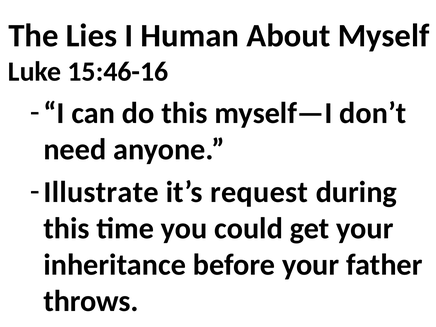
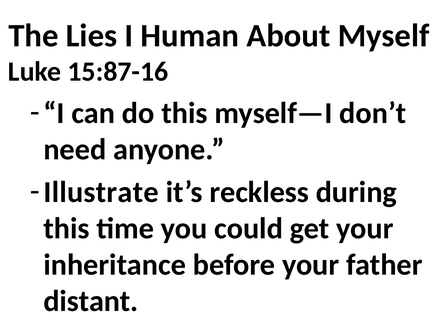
15:46-16: 15:46-16 -> 15:87-16 (118, 72)
request: request -> reckless (259, 192)
throws: throws -> distant (91, 301)
